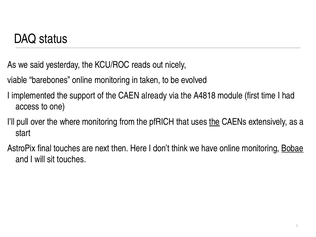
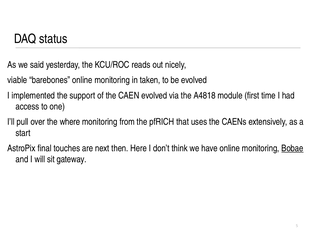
CAEN already: already -> evolved (154, 95)
the underline: present -> none (214, 122)
sit touches: touches -> gateway (72, 159)
